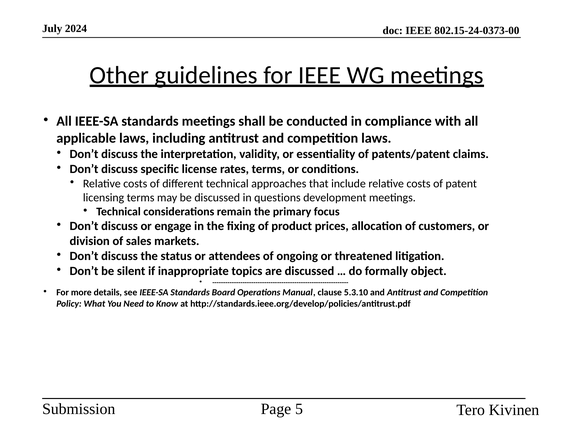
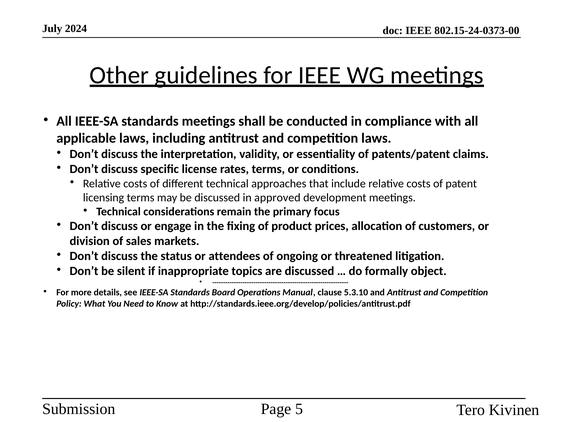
questions: questions -> approved (277, 198)
